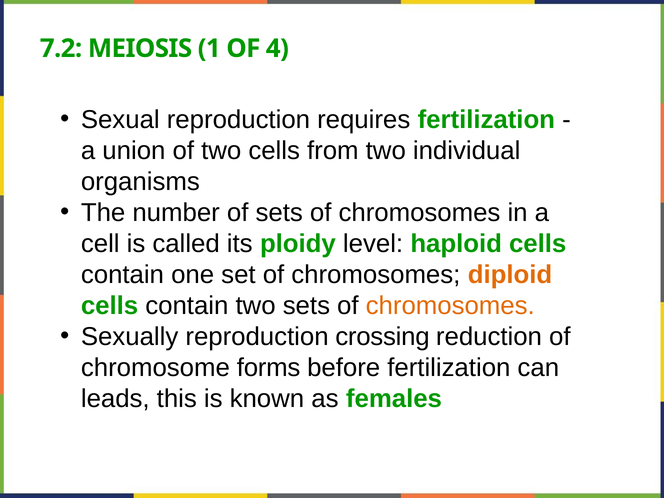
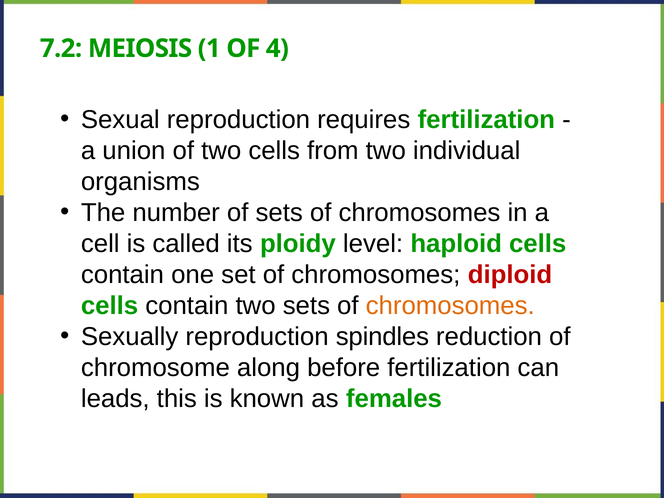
diploid colour: orange -> red (510, 275)
crossing: crossing -> spindles (382, 337)
forms: forms -> along (269, 368)
